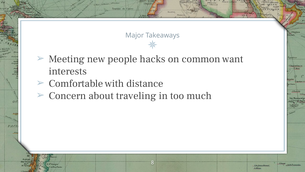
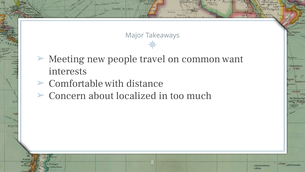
hacks: hacks -> travel (153, 59)
traveling: traveling -> localized (136, 96)
